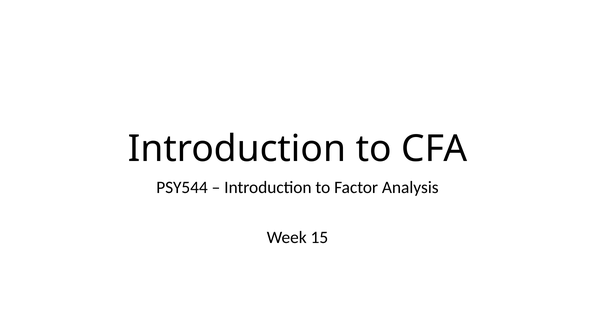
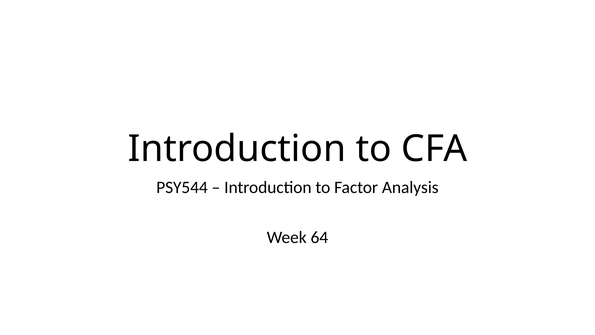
15: 15 -> 64 (319, 237)
